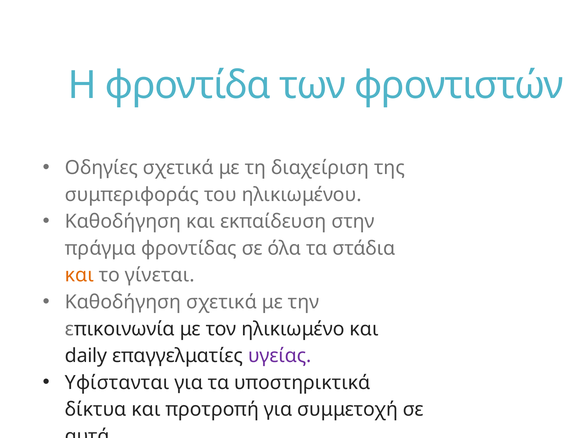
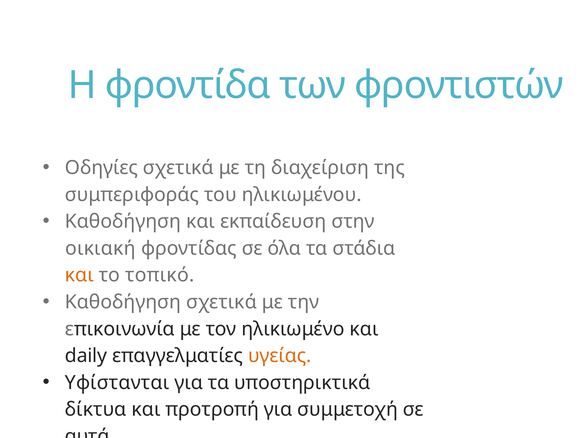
πράγμα: πράγμα -> οικιακή (100, 248)
γίνεται: γίνεται -> τοπικό (160, 275)
υγείας colour: purple -> orange (280, 356)
